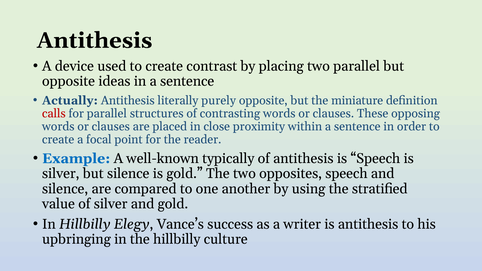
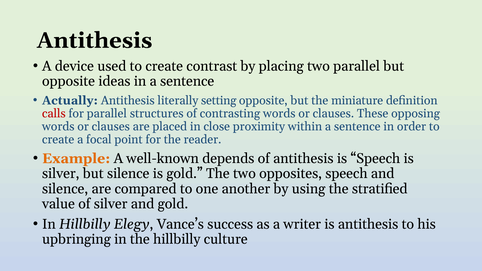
purely: purely -> setting (219, 100)
Example colour: blue -> orange (76, 159)
typically: typically -> depends (228, 159)
